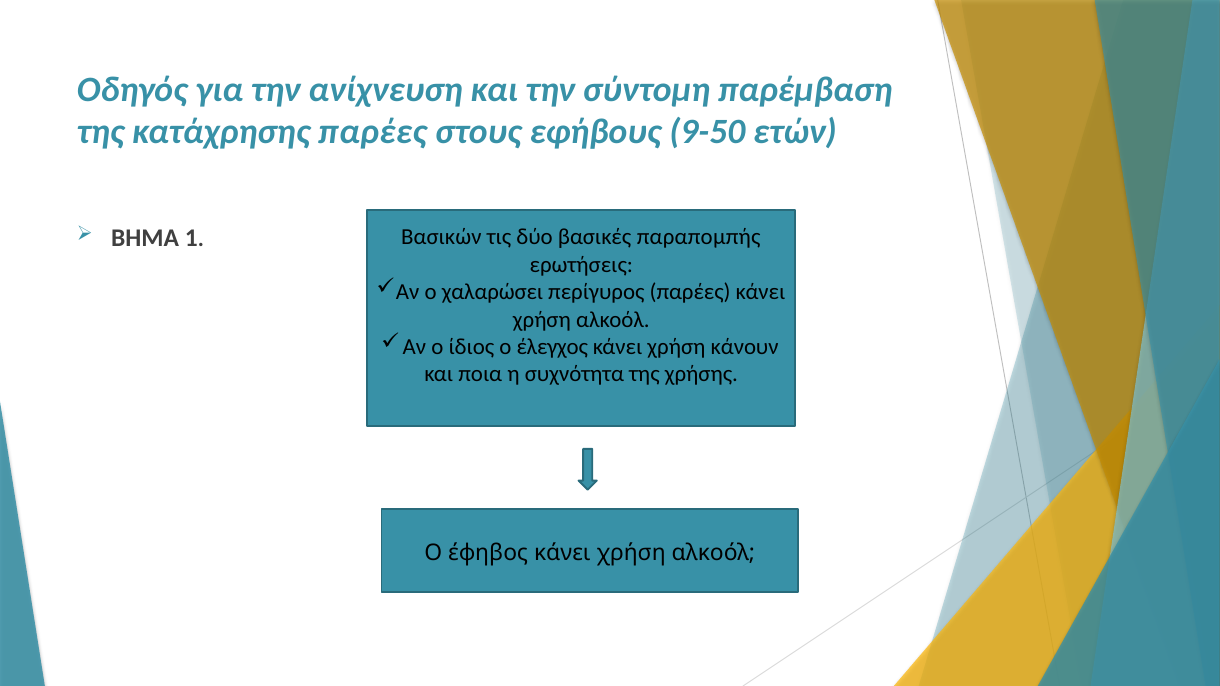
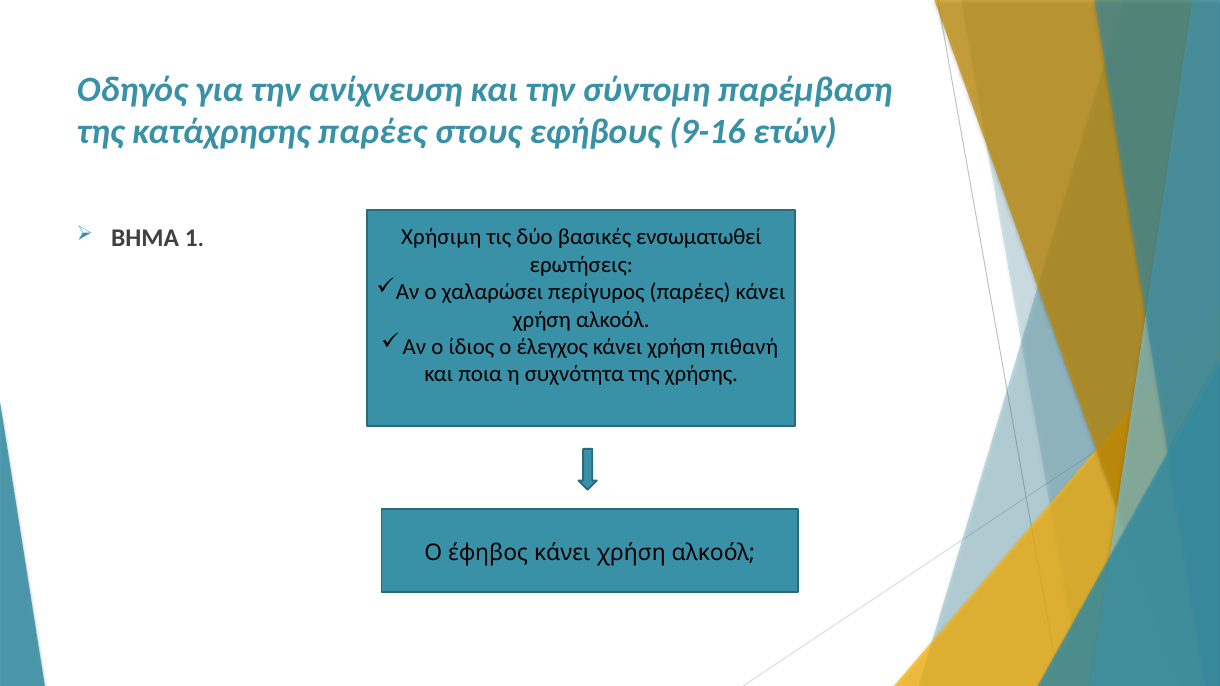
9-50: 9-50 -> 9-16 (707, 132)
Βασικών: Βασικών -> Χρήσιμη (441, 237)
παραπομπής: παραπομπής -> ενσωματωθεί (699, 237)
κάνουν: κάνουν -> πιθανή (744, 347)
